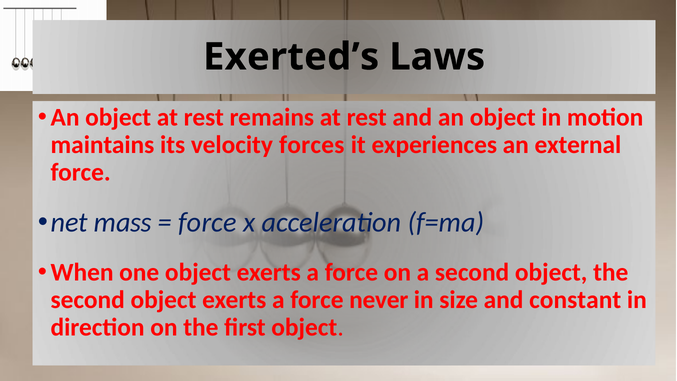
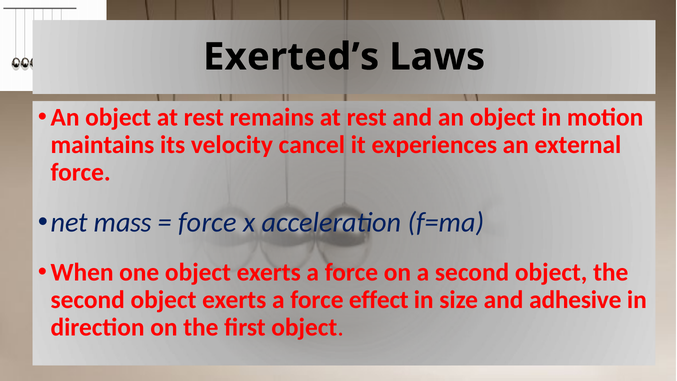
forces: forces -> cancel (312, 145)
never: never -> effect (379, 300)
constant: constant -> adhesive (575, 300)
